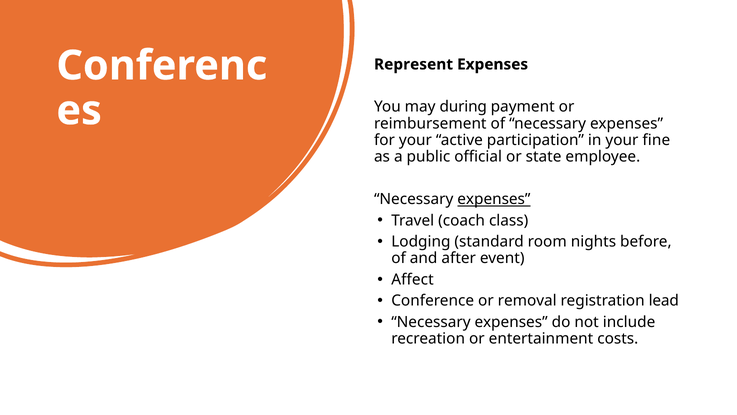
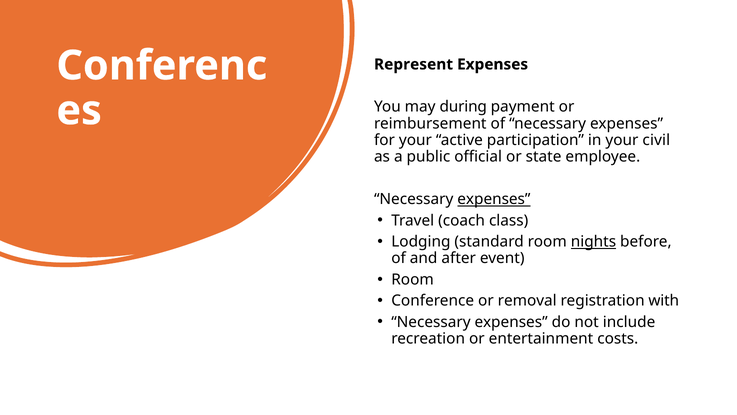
fine: fine -> civil (656, 140)
nights underline: none -> present (593, 241)
Affect: Affect -> Room (413, 279)
lead: lead -> with (664, 300)
